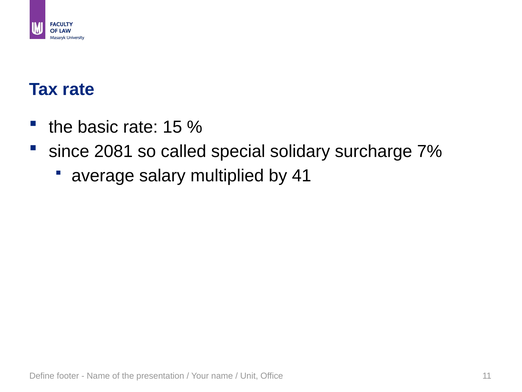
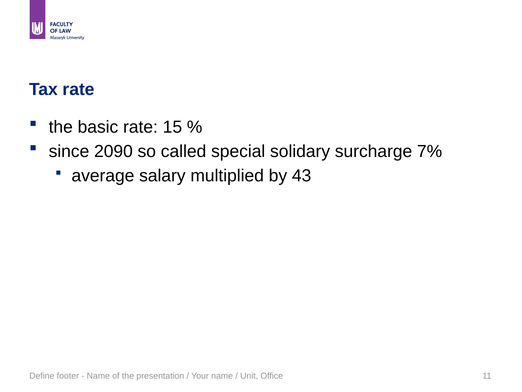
2081: 2081 -> 2090 (113, 151)
41: 41 -> 43 (302, 176)
